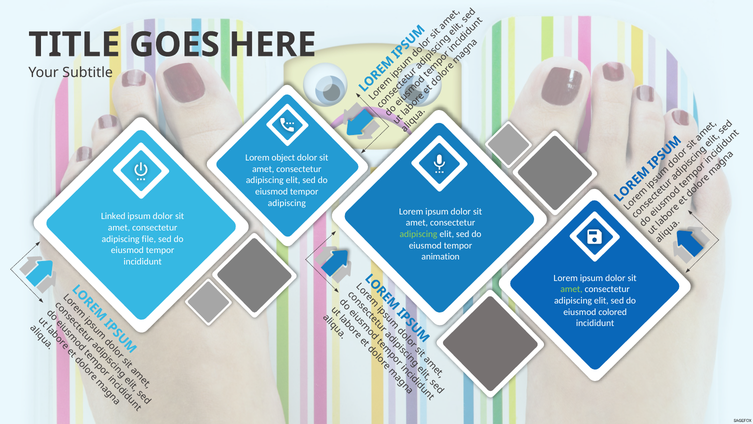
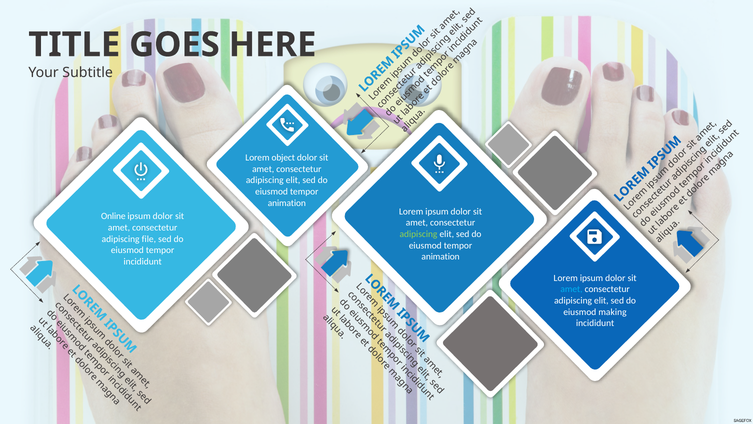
adipiscing: adipiscing -> animation (287, 203)
Linked: Linked -> Online (113, 216)
amet colour: light green -> light blue (571, 289)
colored: colored -> making (613, 312)
